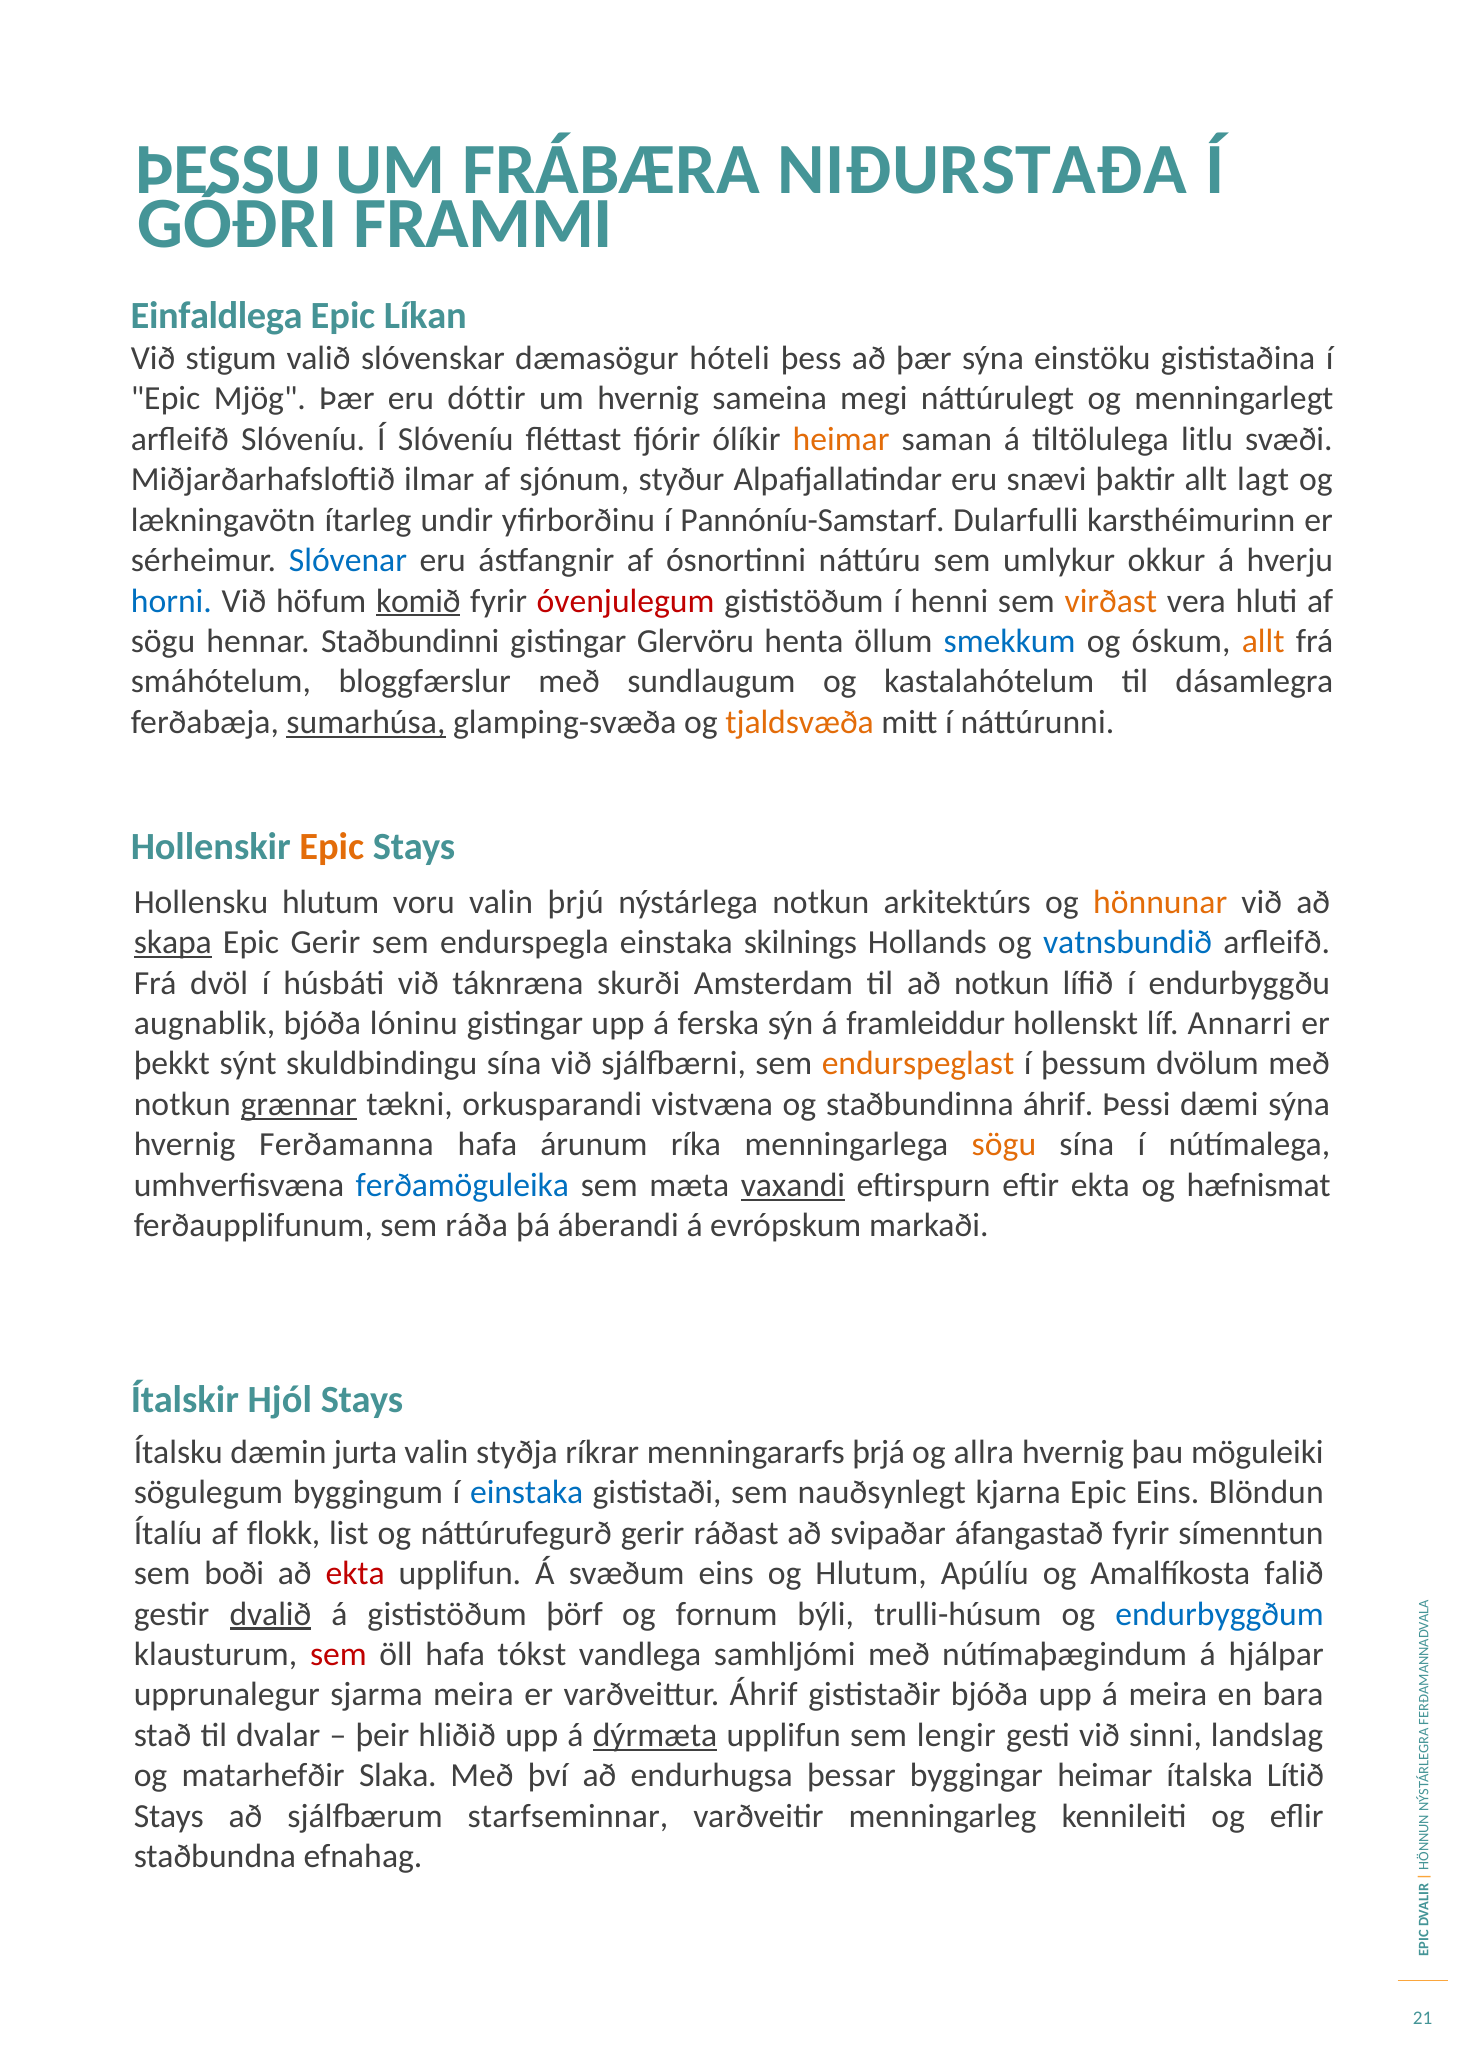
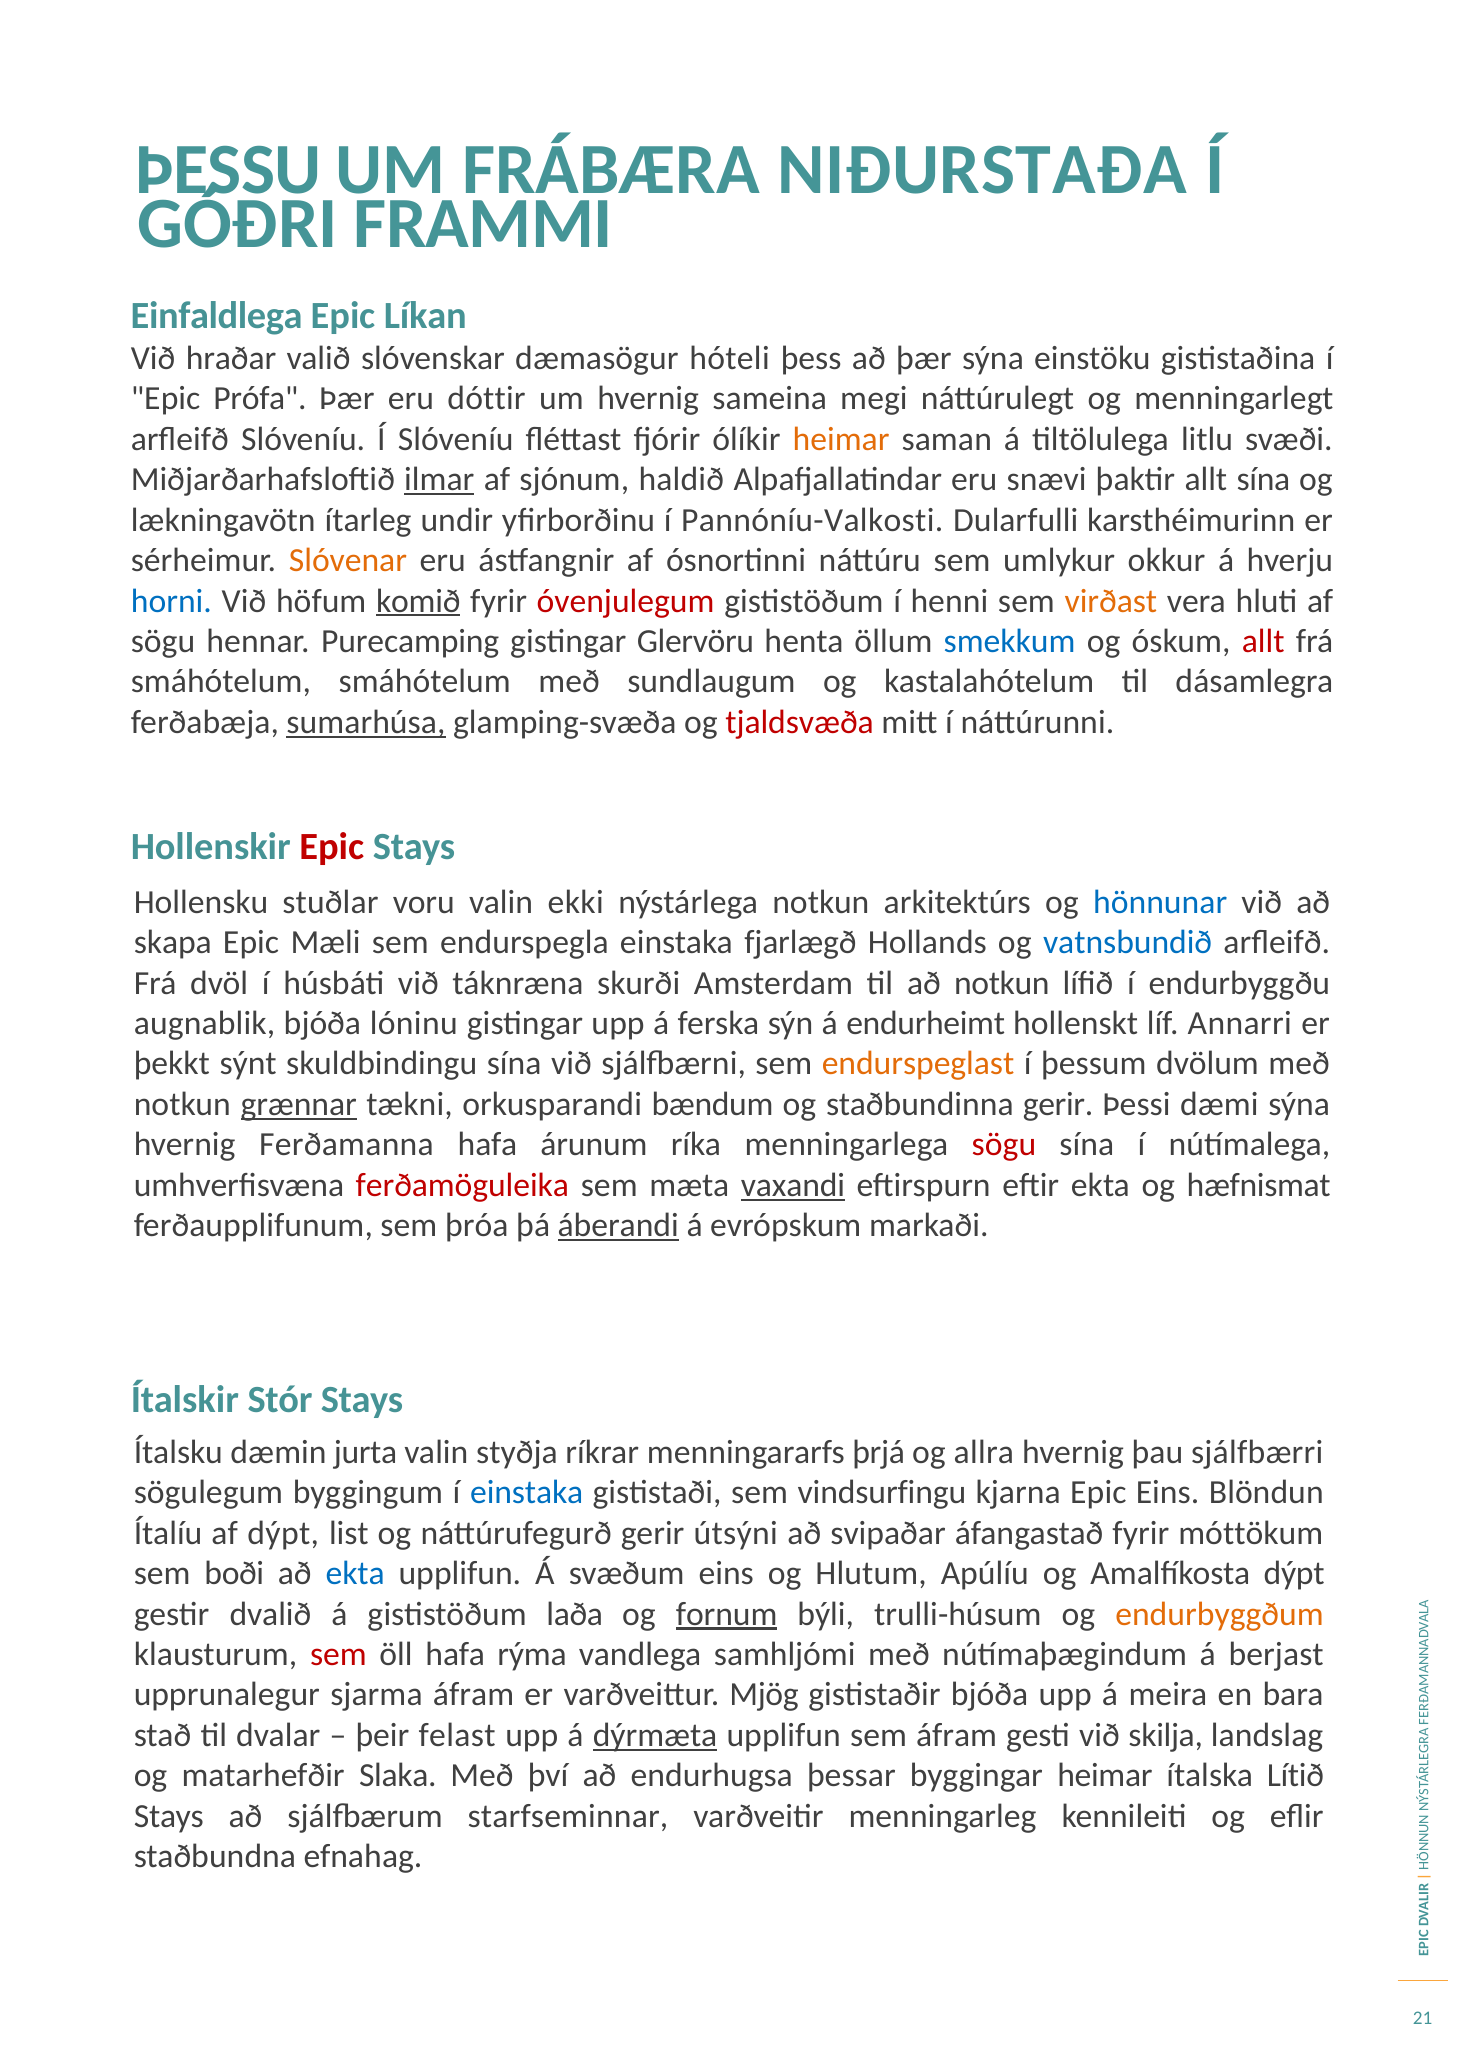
stigum: stigum -> hraðar (231, 358)
Mjög: Mjög -> Prófa (260, 399)
ilmar underline: none -> present (439, 480)
styður: styður -> haldið (681, 480)
allt lagt: lagt -> sína (1263, 480)
Pannóníu-Samstarf: Pannóníu-Samstarf -> Pannóníu-Valkosti (812, 520)
Slóvenar colour: blue -> orange (348, 560)
Staðbundinni: Staðbundinni -> Purecamping (410, 641)
allt colour: orange -> red (1263, 641)
smáhótelum bloggfærslur: bloggfærslur -> smáhótelum (425, 682)
tjaldsvæða colour: orange -> red (800, 722)
Epic colour: orange -> red (332, 847)
Hollensku hlutum: hlutum -> stuðlar (330, 902)
þrjú: þrjú -> ekki (576, 902)
hönnunar colour: orange -> blue (1160, 902)
skapa underline: present -> none (173, 943)
Epic Gerir: Gerir -> Mæli (326, 943)
skilnings: skilnings -> fjarlægð (800, 943)
framleiddur: framleiddur -> endurheimt (926, 1023)
vistvæna: vistvæna -> bændum (713, 1104)
staðbundinna áhrif: áhrif -> gerir (1058, 1104)
sögu colour: orange -> red (1004, 1145)
ferðamöguleika colour: blue -> red (462, 1185)
ráða: ráða -> þróa (477, 1225)
áberandi underline: none -> present (618, 1225)
Hjól: Hjól -> Stór (280, 1400)
möguleiki: möguleiki -> sjálfbærri (1257, 1452)
nauðsynlegt: nauðsynlegt -> vindsurfingu (882, 1493)
af flokk: flokk -> dýpt (283, 1533)
ráðast: ráðast -> útsýni (736, 1533)
símenntun: símenntun -> móttökum (1251, 1533)
ekta colour: red -> blue (355, 1574)
Amalfíkosta falið: falið -> dýpt (1294, 1574)
dvalið underline: present -> none (270, 1614)
þörf: þörf -> laða (575, 1614)
fornum underline: none -> present (727, 1614)
endurbyggðum colour: blue -> orange (1219, 1614)
tókst: tókst -> rýma (532, 1654)
hjálpar: hjálpar -> berjast (1276, 1654)
sjarma meira: meira -> áfram (474, 1695)
varðveittur Áhrif: Áhrif -> Mjög (764, 1695)
hliðið: hliðið -> felast (457, 1735)
sem lengir: lengir -> áfram (957, 1735)
sinni: sinni -> skilja (1166, 1735)
